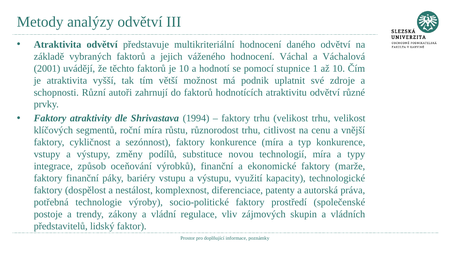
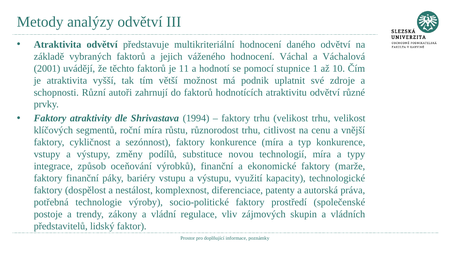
je 10: 10 -> 11 (184, 68)
